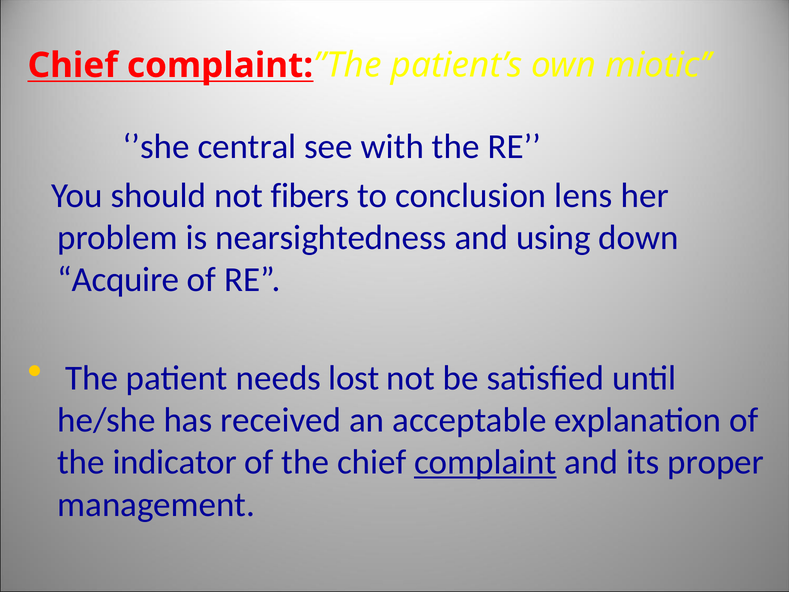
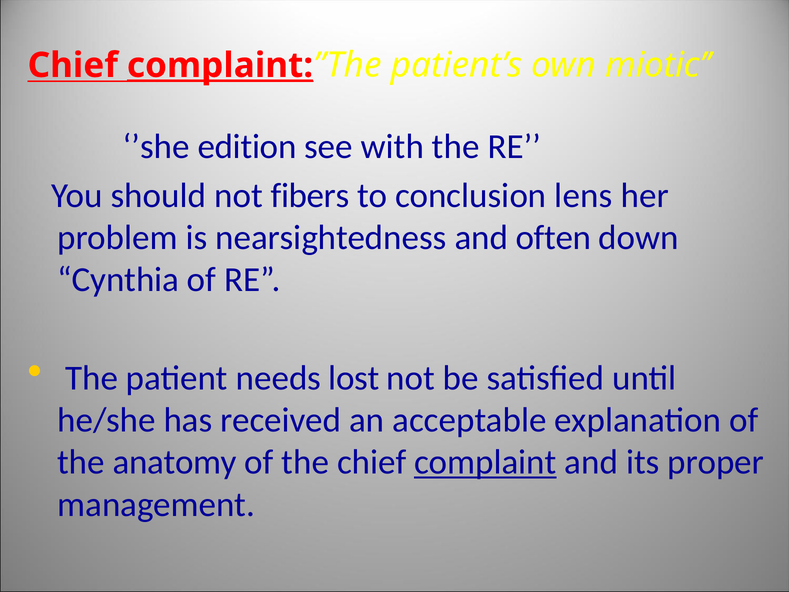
complaint underline: none -> present (220, 65)
central: central -> edition (247, 147)
using: using -> often (554, 238)
Acquire: Acquire -> Cynthia (118, 280)
indicator: indicator -> anatomy (175, 462)
